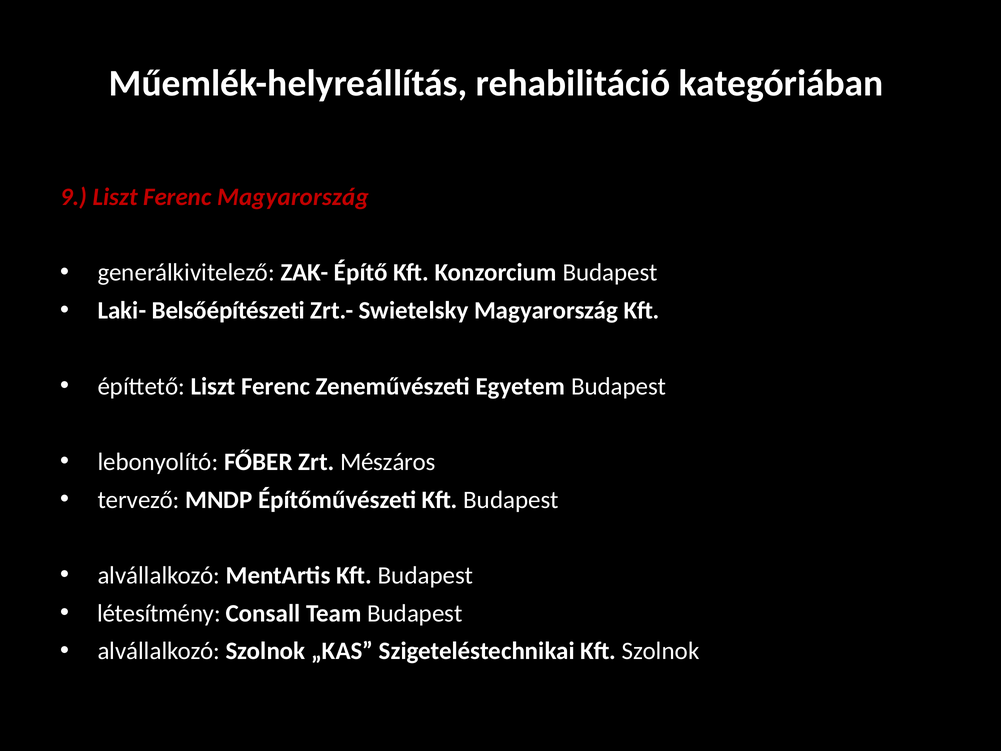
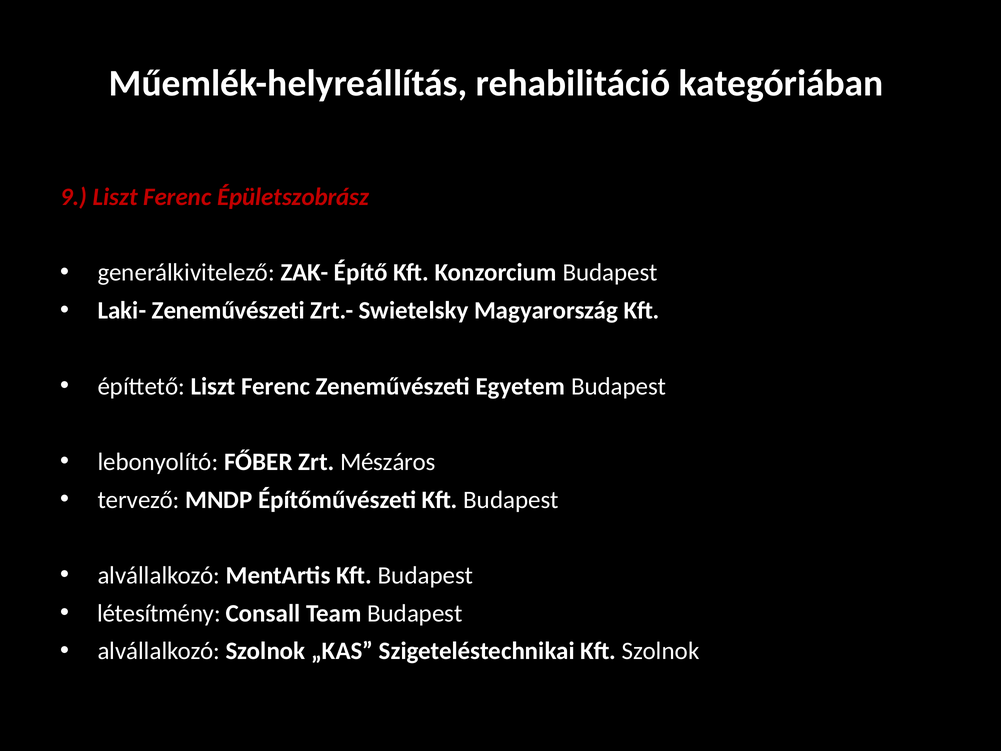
Ferenc Magyarország: Magyarország -> Épületszobrász (293, 197)
Laki- Belsőépítészeti: Belsőépítészeti -> Zeneművészeti (228, 310)
